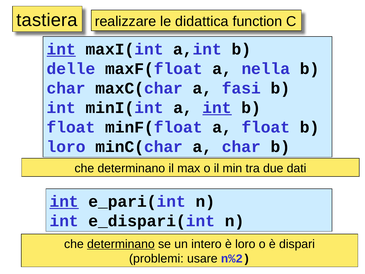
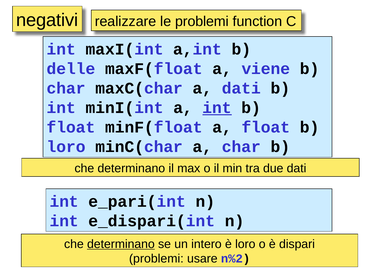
tastiera: tastiera -> negativi (47, 20)
le didattica: didattica -> problemi (202, 21)
int underline: present -> none (61, 49)
nella: nella -> viene (266, 69)
a fasi: fasi -> dati (241, 88)
int underline: present -> none (64, 201)
